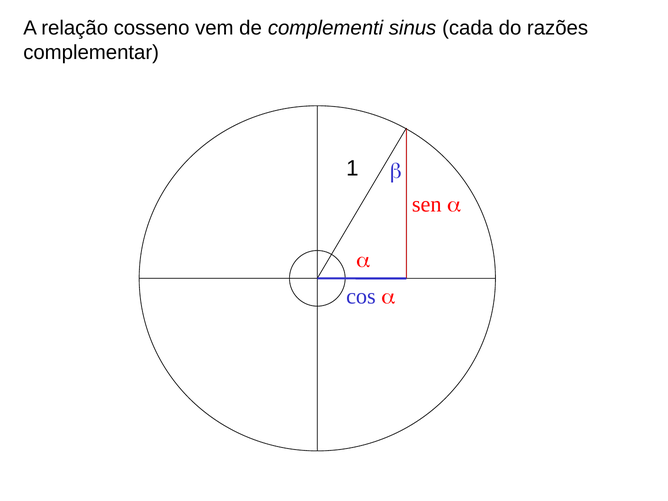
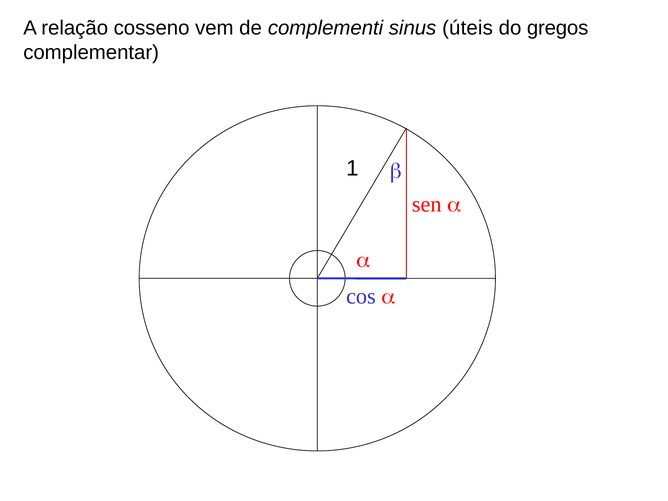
cada: cada -> úteis (468, 28)
razões: razões -> gregos (558, 28)
